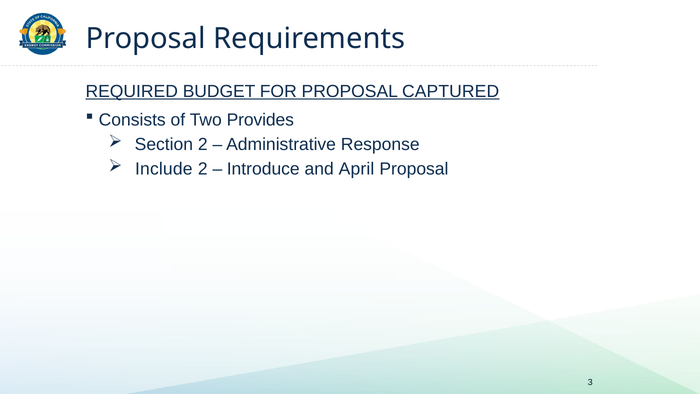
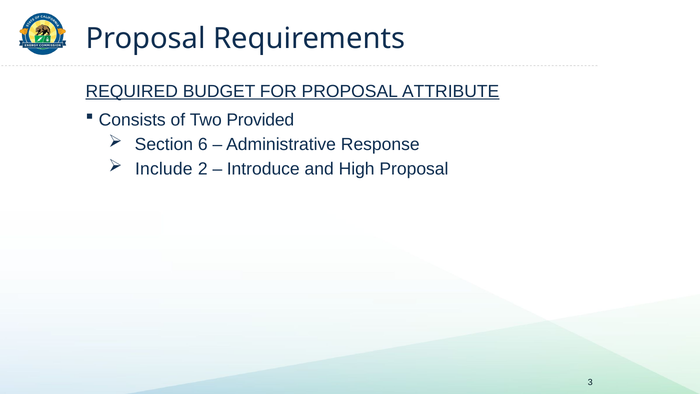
CAPTURED: CAPTURED -> ATTRIBUTE (451, 91)
Provides: Provides -> Provided (260, 120)
Section 2: 2 -> 6 (203, 144)
April: April -> High (357, 169)
